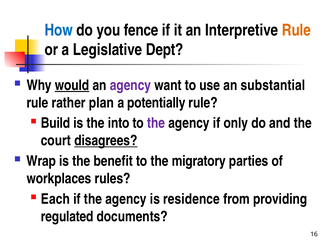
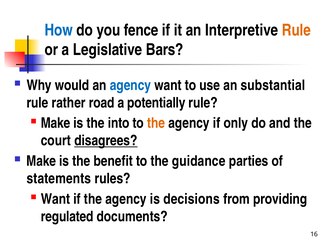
Dept: Dept -> Bars (165, 50)
would underline: present -> none (72, 85)
agency colour: purple -> blue (130, 85)
plan: plan -> road (102, 103)
Build: Build -> Make (56, 123)
the colour: purple -> orange (156, 123)
Wrap: Wrap -> Make (41, 161)
migratory: migratory -> guidance (199, 161)
workplaces: workplaces -> statements (59, 179)
Each: Each -> Want (55, 199)
residence: residence -> decisions (192, 199)
